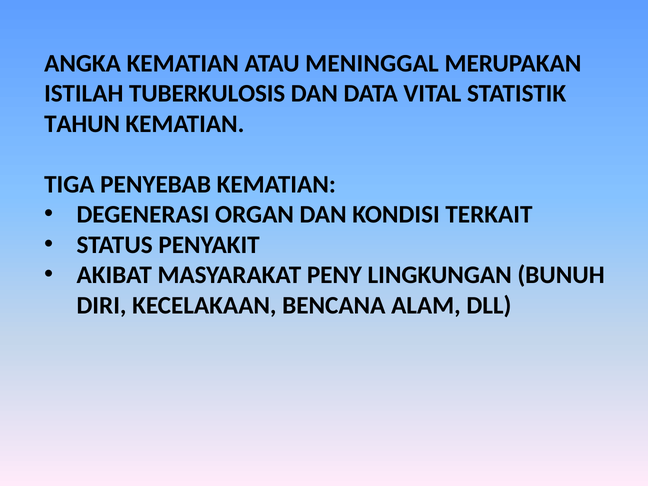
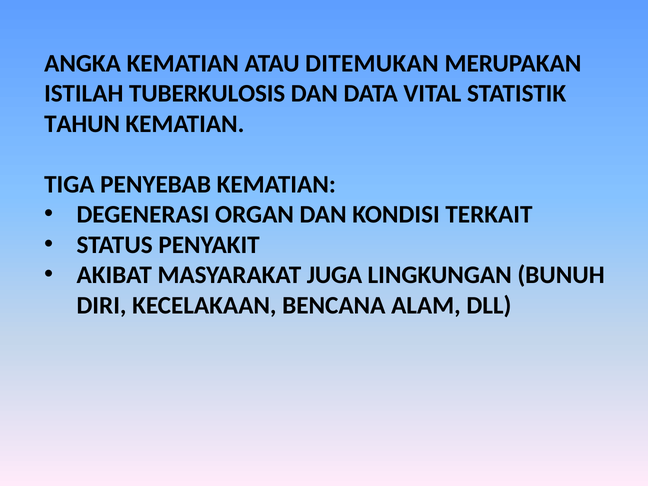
MENINGGAL: MENINGGAL -> DITEMUKAN (372, 63)
PENY: PENY -> JUGA (335, 275)
